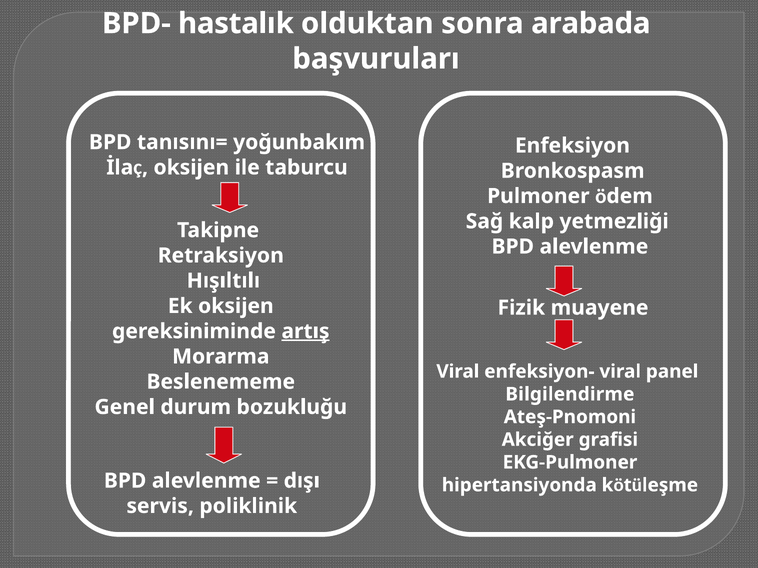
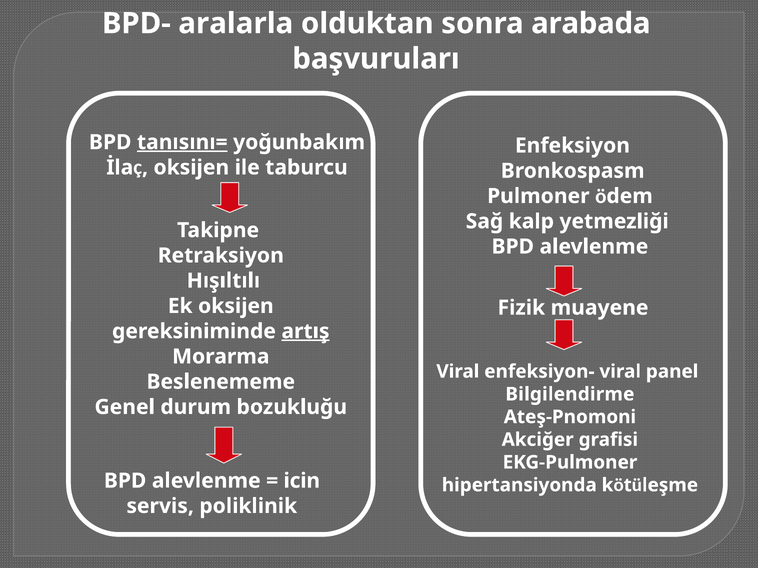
hastalık: hastalık -> aralarla (236, 23)
tanısını= underline: none -> present (182, 142)
dışı: dışı -> icin (302, 481)
